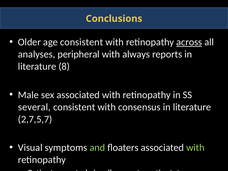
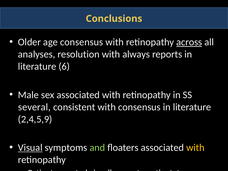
age consistent: consistent -> consensus (82, 42)
peripheral: peripheral -> resolution (79, 54)
8: 8 -> 6 (64, 66)
2,7,5,7: 2,7,5,7 -> 2,4,5,9 (35, 119)
Visual underline: none -> present (30, 148)
with colour: light green -> yellow (195, 148)
